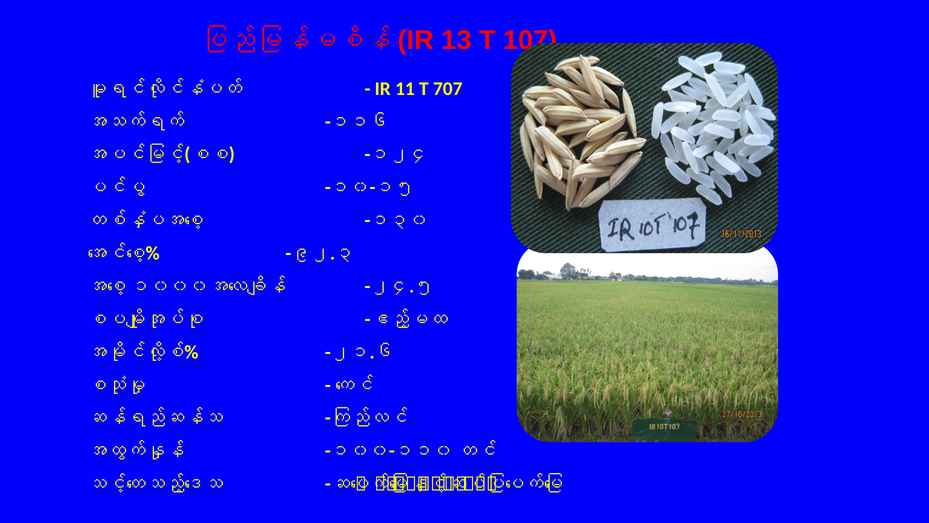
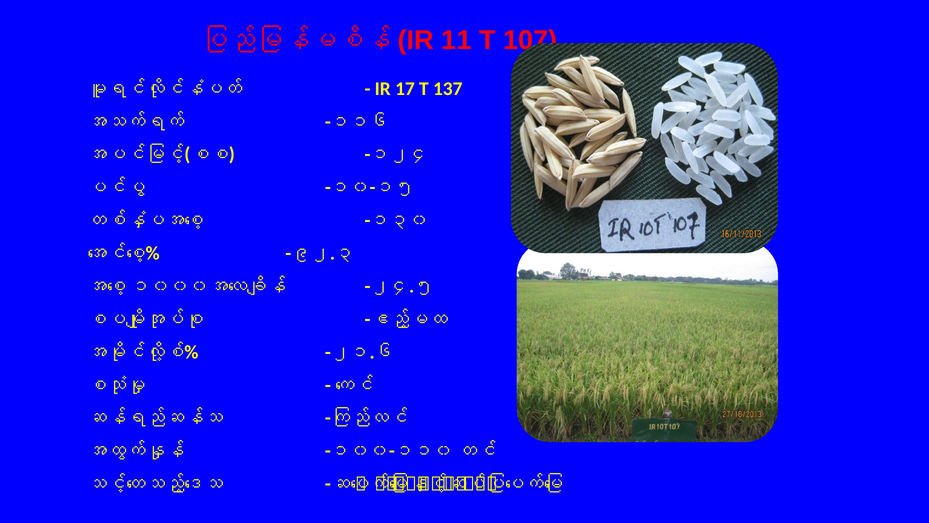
13: 13 -> 11 (457, 40)
11: 11 -> 17 (405, 89)
707: 707 -> 137 (448, 89)
